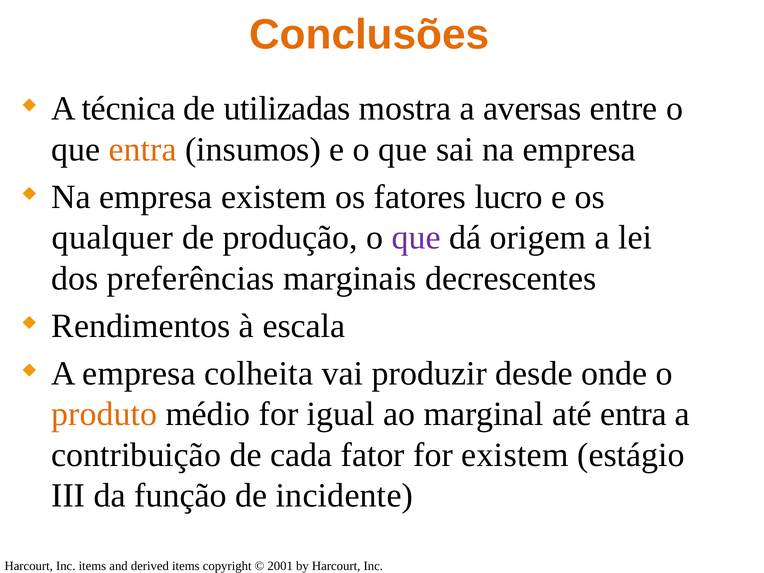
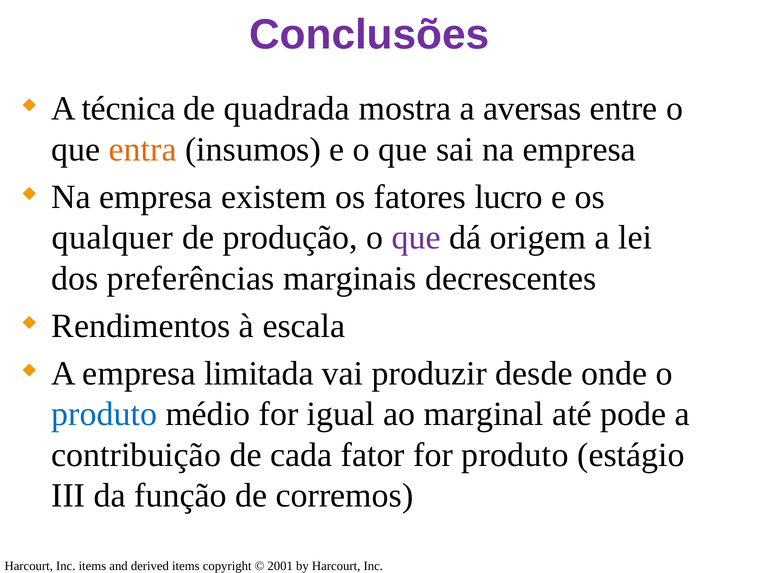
Conclusões colour: orange -> purple (369, 35)
utilizadas: utilizadas -> quadrada (287, 109)
colheita: colheita -> limitada (259, 373)
produto colour: orange -> blue (104, 414)
até entra: entra -> pode (633, 414)
for existem: existem -> produto (515, 455)
incidente: incidente -> corremos (345, 496)
